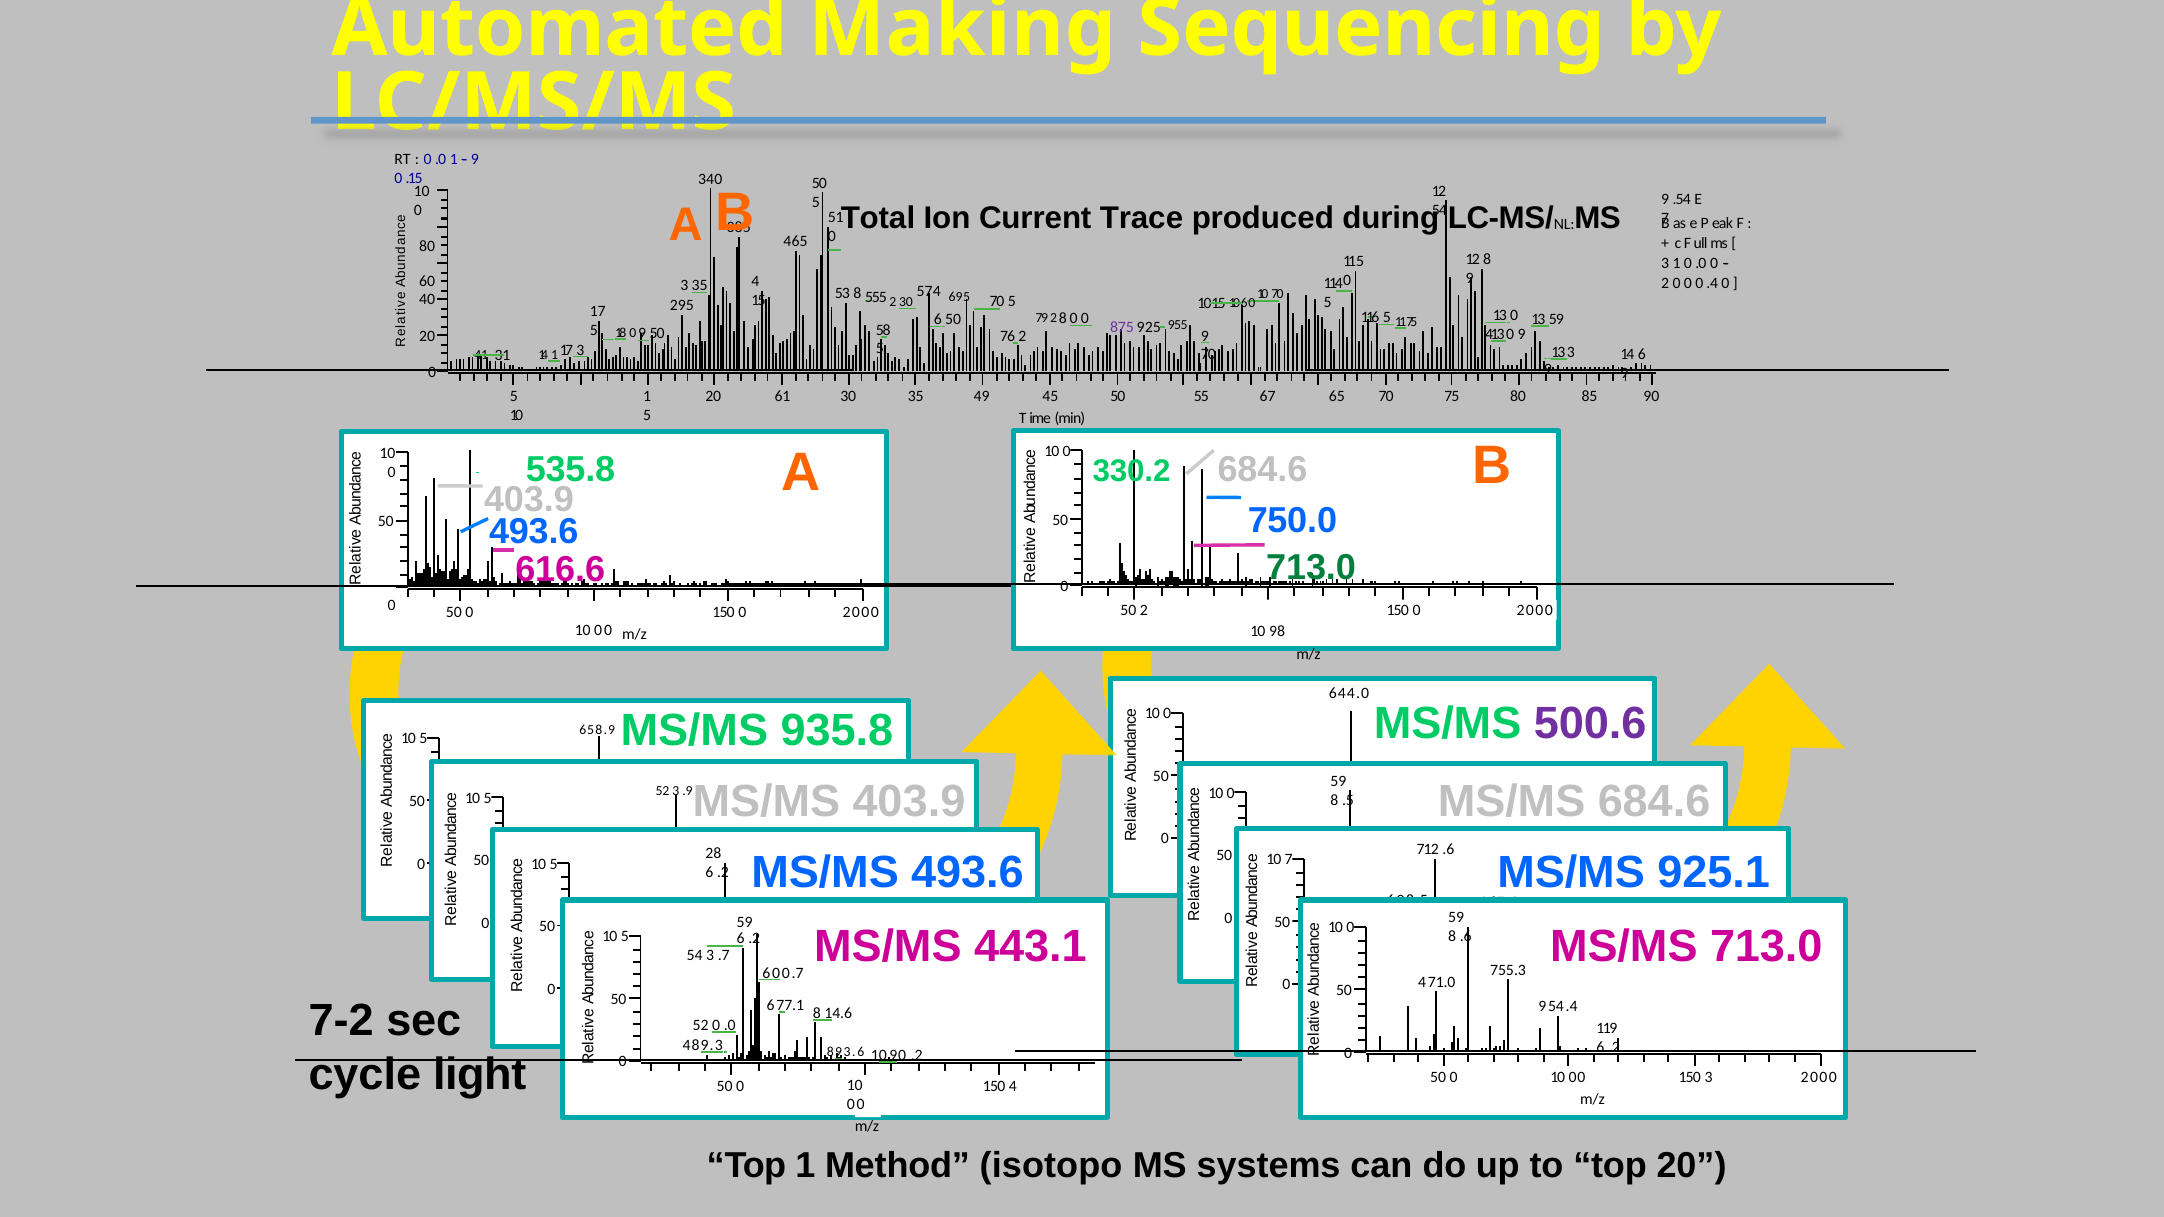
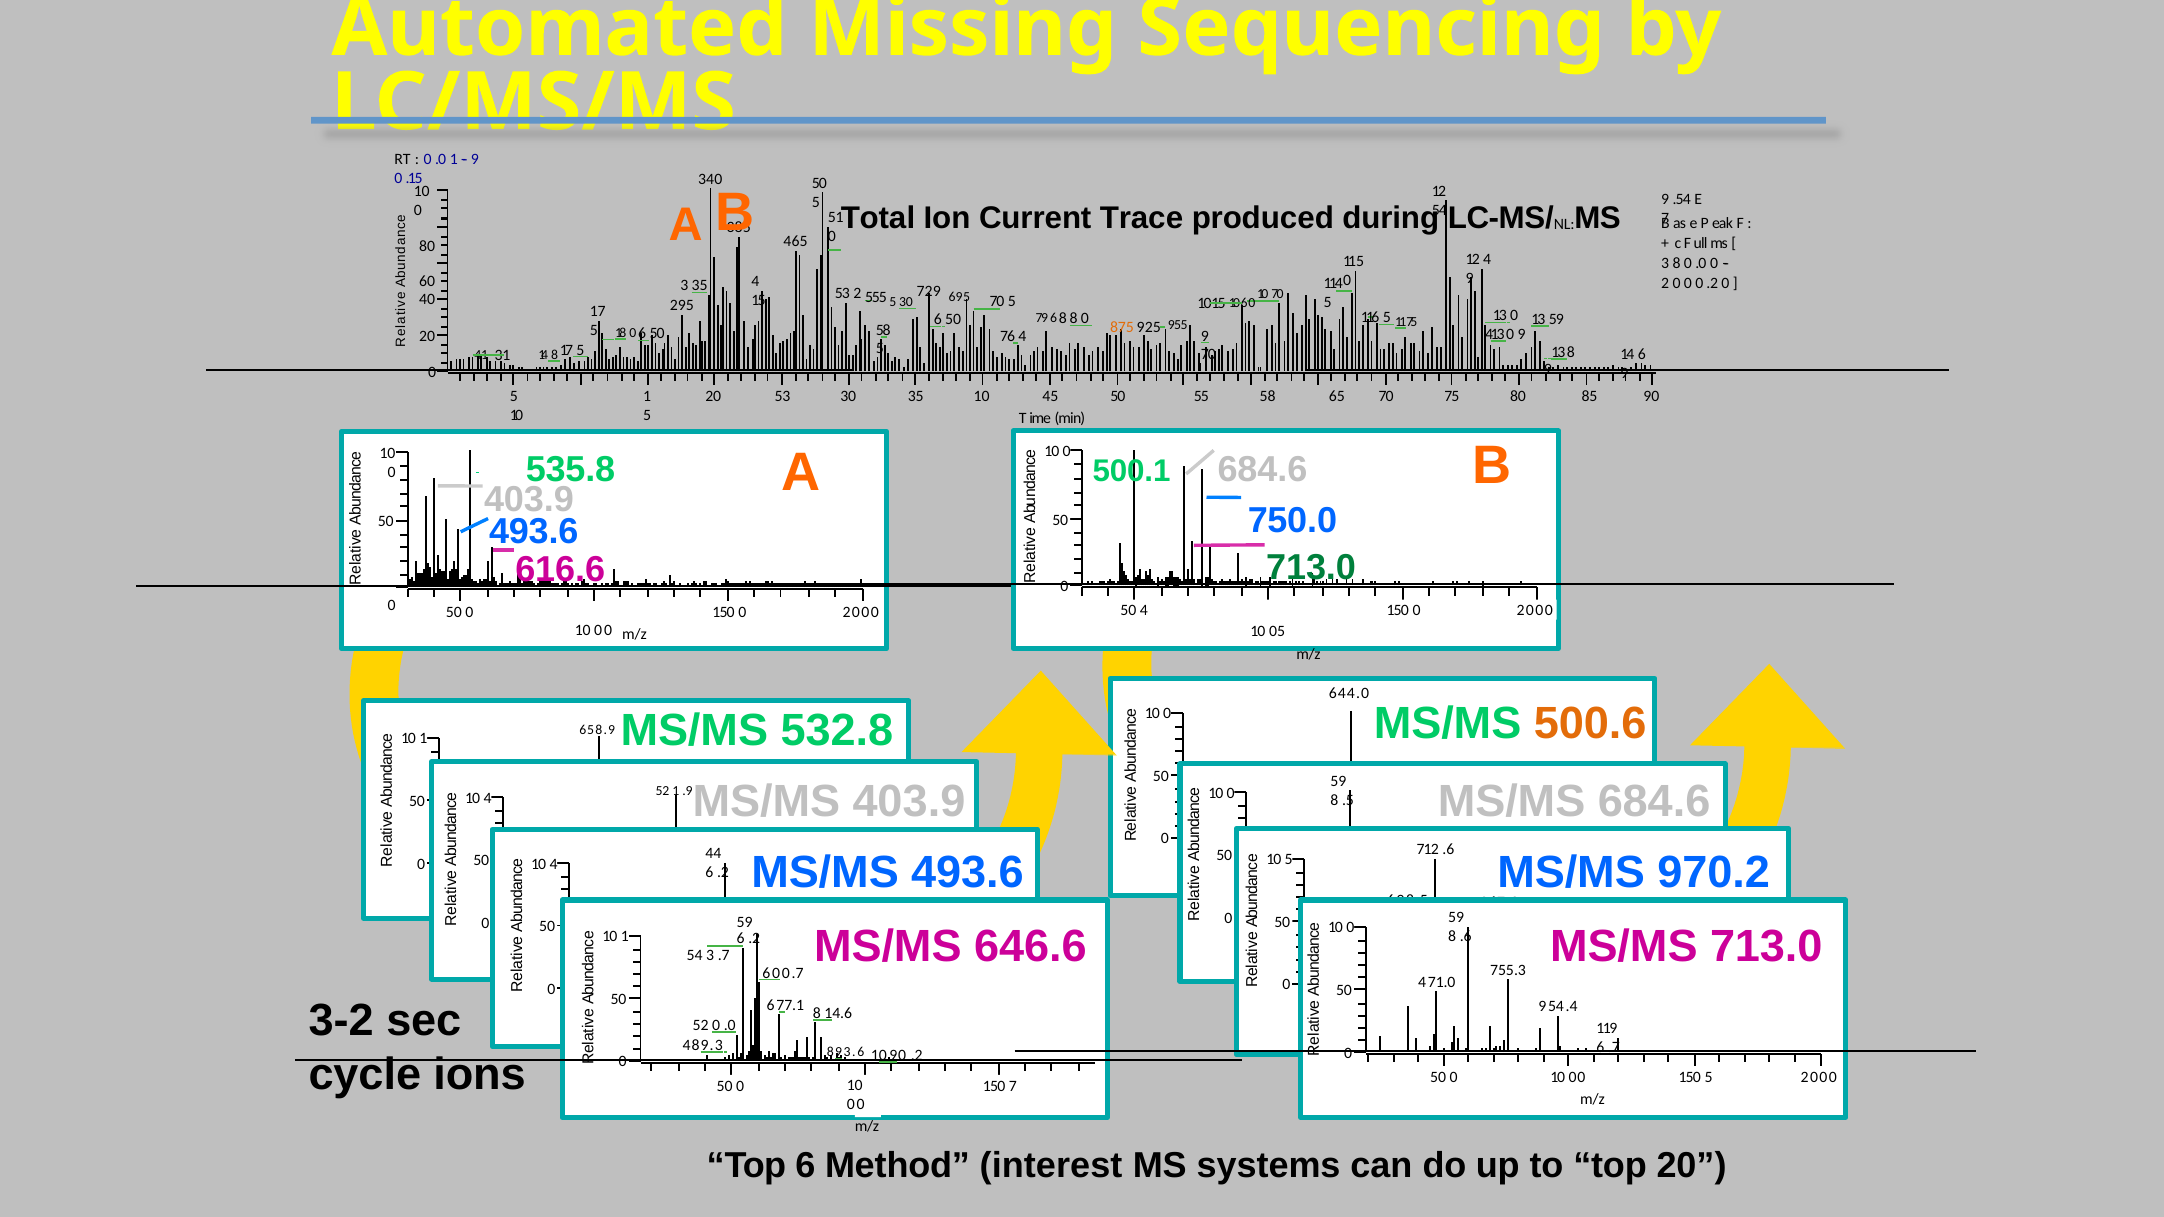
Making: Making -> Missing (963, 28)
12 8: 8 -> 4 (1487, 260)
3 1: 1 -> 8 (1677, 263)
0 .4: .4 -> .2 (1712, 283)
574: 574 -> 729 (929, 292)
53 8: 8 -> 2 (857, 294)
555 2: 2 -> 5 (893, 302)
2: 2 -> 6 (1054, 318)
8 0: 0 -> 8 (1074, 319)
875 colour: purple -> orange (1122, 328)
18 0 9: 9 -> 6 (642, 334)
76 2: 2 -> 4 (1022, 336)
13 3: 3 -> 8 (1571, 352)
14 1: 1 -> 8 (555, 355)
3: 3 -> 5 (580, 350)
20 61: 61 -> 53 (783, 396)
35 49: 49 -> 10 (982, 396)
55 67: 67 -> 58 (1268, 396)
330.2: 330.2 -> 500.1 (1132, 471)
50 2: 2 -> 4 (1144, 611)
98: 98 -> 05 (1277, 632)
500.6 colour: purple -> orange (1590, 724)
935.8: 935.8 -> 532.8 (837, 731)
5: 5 -> 1 (423, 739)
52 3: 3 -> 1 (676, 791)
5: 5 -> 4 (488, 798)
925.1: 925.1 -> 970.2 (1714, 873)
10 7: 7 -> 5 (1289, 860)
5: 5 -> 4 (554, 864)
28: 28 -> 44 (713, 854)
443.1: 443.1 -> 646.6 (1030, 947)
5: 5 -> 1 (625, 937)
7-2: 7-2 -> 3-2 (341, 1021)
.2: .2 -> .7 (1614, 1048)
light: light -> ions (480, 1075)
150 3: 3 -> 5 (1709, 1077)
150 4: 4 -> 7 (1013, 1086)
Top 1: 1 -> 6 (805, 1166)
isotopo: isotopo -> interest (1051, 1166)
